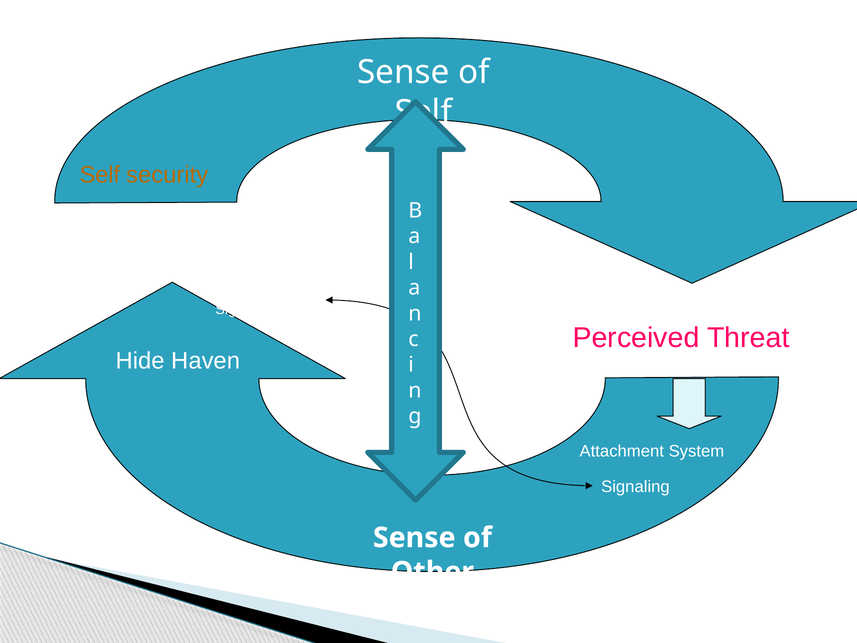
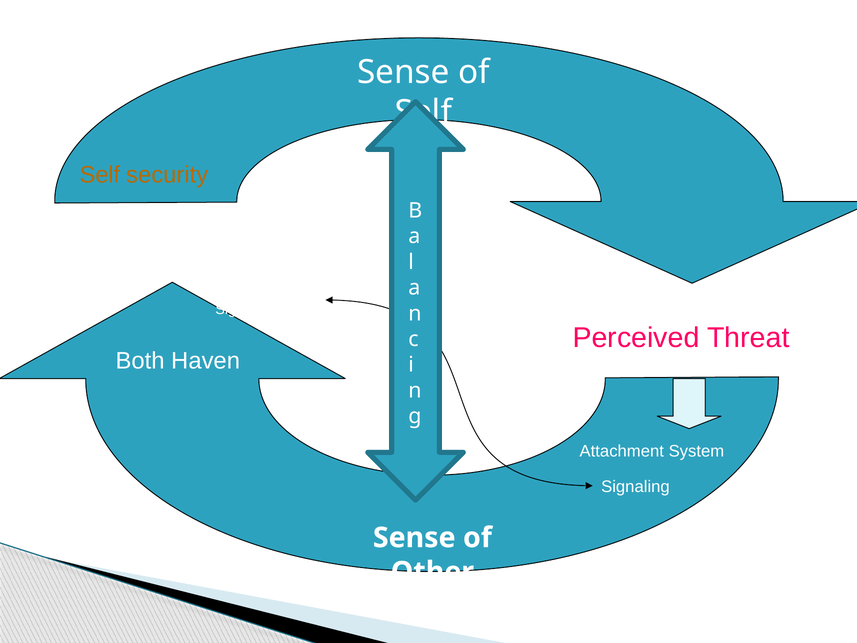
Hide: Hide -> Both (140, 361)
